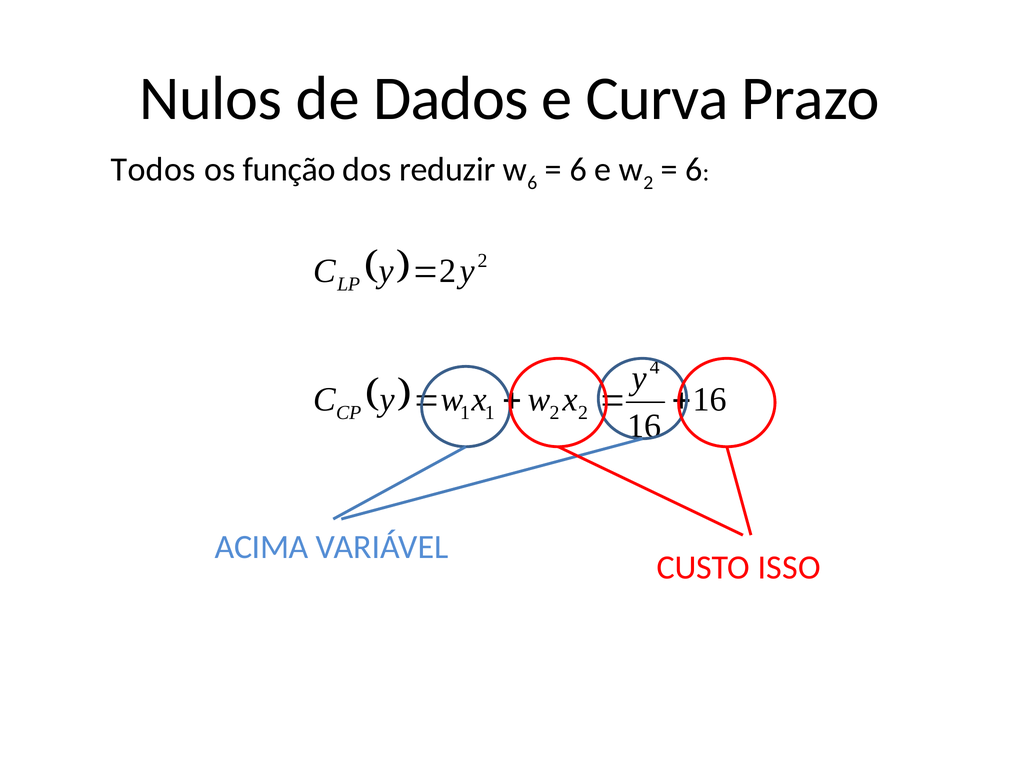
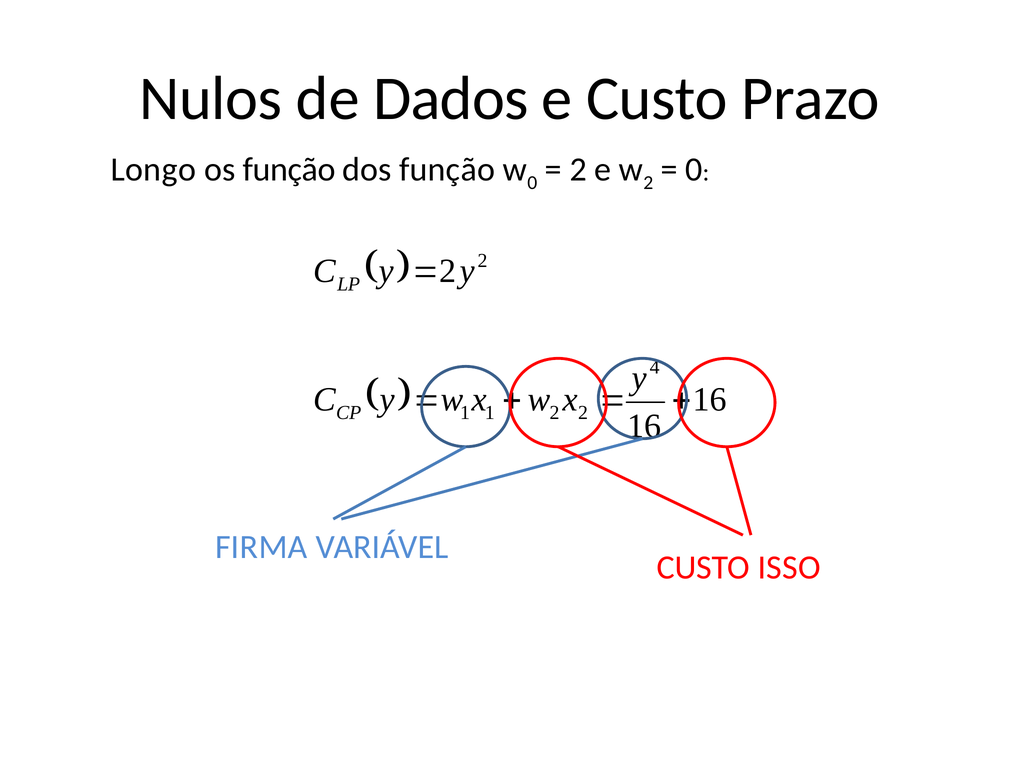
e Curva: Curva -> Custo (657, 99)
Todos: Todos -> Longo (153, 169)
dos reduzir: reduzir -> função (447, 169)
6: 6 -> 0 (532, 183)
6: 6 -> 2 (578, 169)
6: 6 -> 0 (694, 169)
ACIMA: ACIMA -> FIRMA (261, 547)
